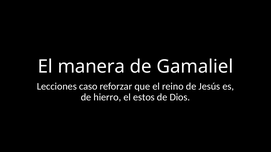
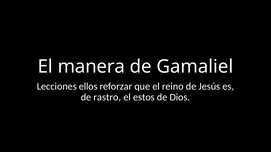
caso: caso -> ellos (88, 87)
hierro: hierro -> rastro (107, 97)
